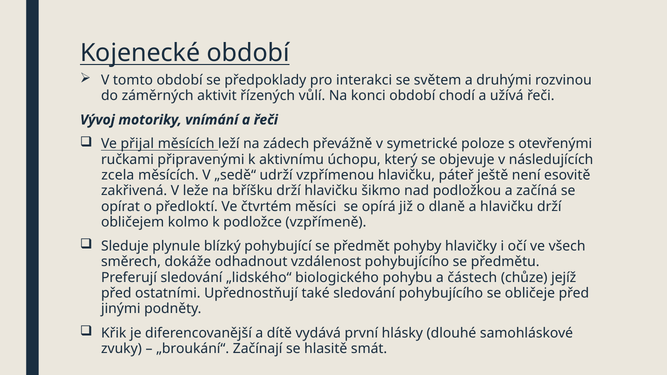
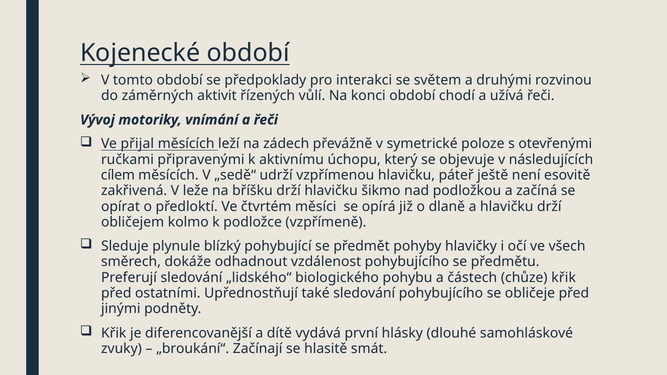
zcela: zcela -> cílem (118, 175)
chůze jejíž: jejíž -> křik (564, 278)
